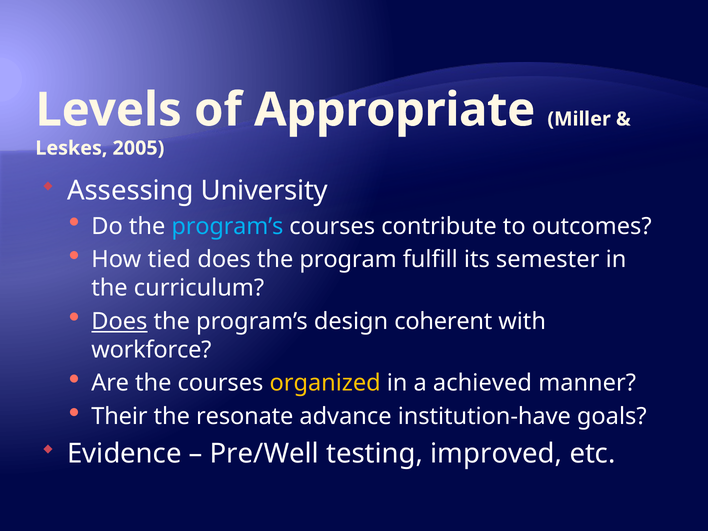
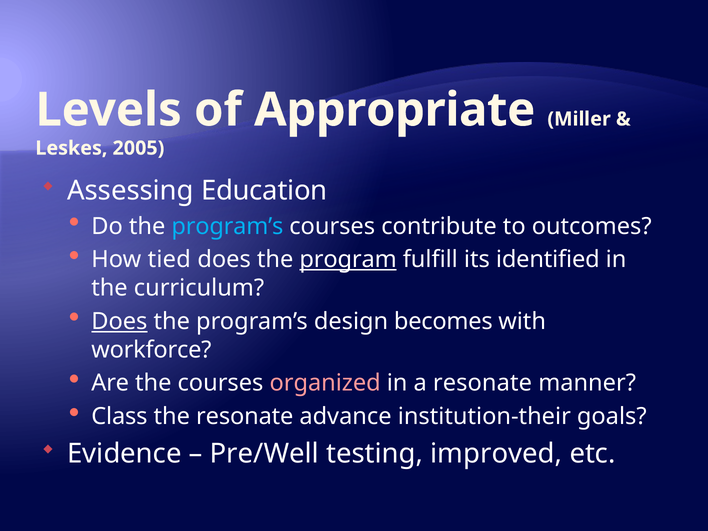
University: University -> Education (264, 191)
program underline: none -> present (348, 260)
semester: semester -> identified (548, 260)
coherent: coherent -> becomes (443, 321)
organized colour: yellow -> pink (325, 383)
a achieved: achieved -> resonate (482, 383)
Their: Their -> Class (119, 417)
institution-have: institution-have -> institution-their (484, 417)
